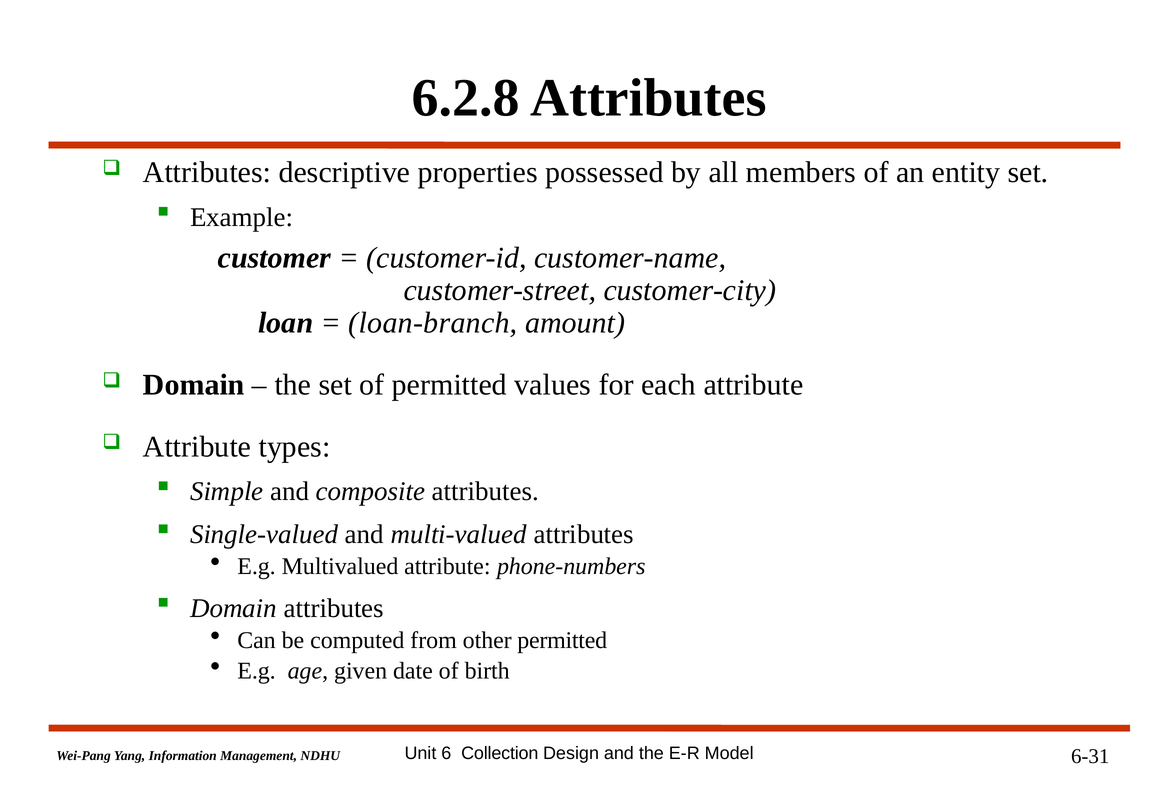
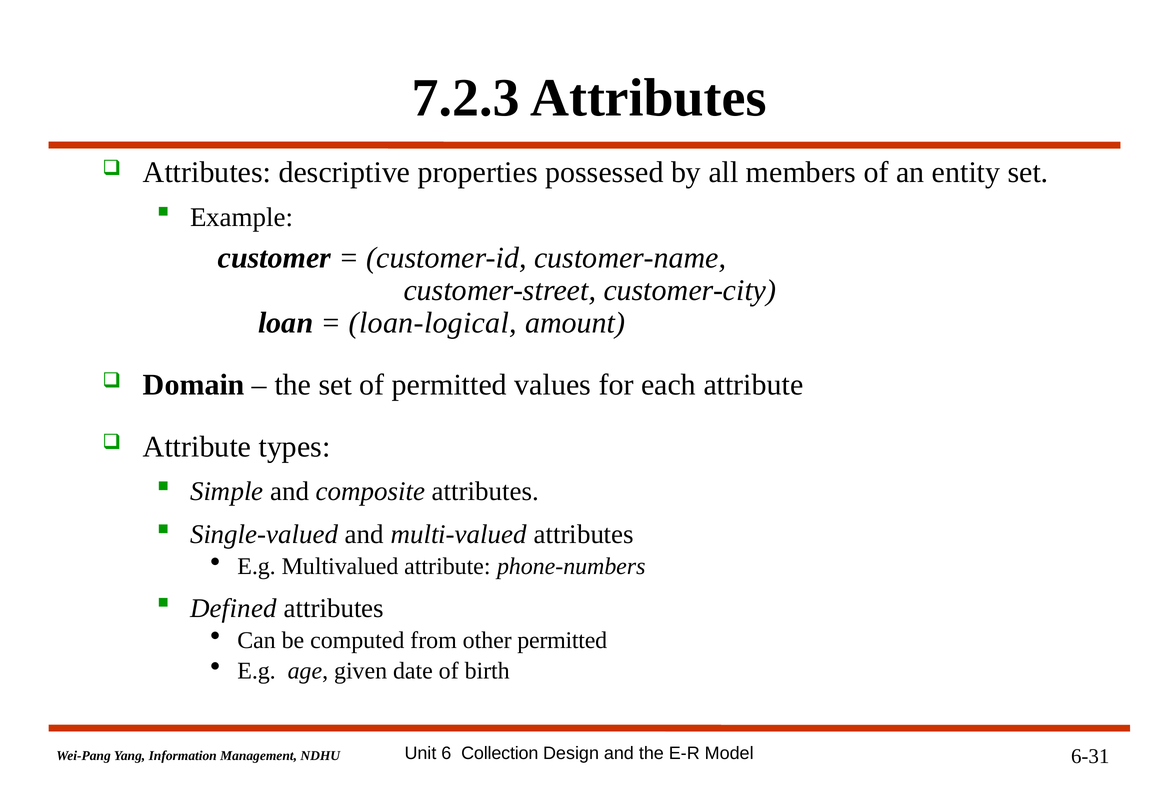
6.2.8: 6.2.8 -> 7.2.3 (466, 98)
loan-branch: loan-branch -> loan-logical (433, 323)
Domain: Domain -> Defined (233, 609)
